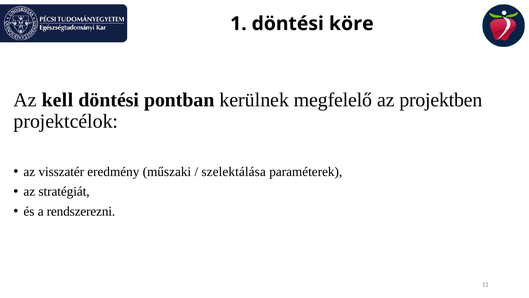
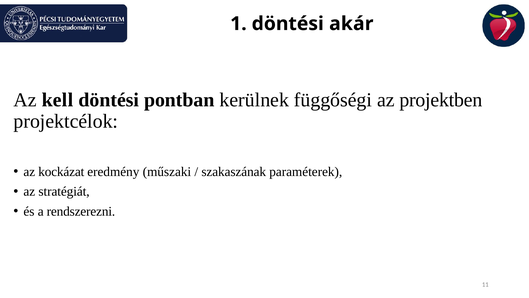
köre: köre -> akár (351, 24)
megfelelő: megfelelő -> függőségi (333, 100)
visszatér: visszatér -> kockázat (61, 171)
szelektálása: szelektálása -> szakaszának (234, 171)
